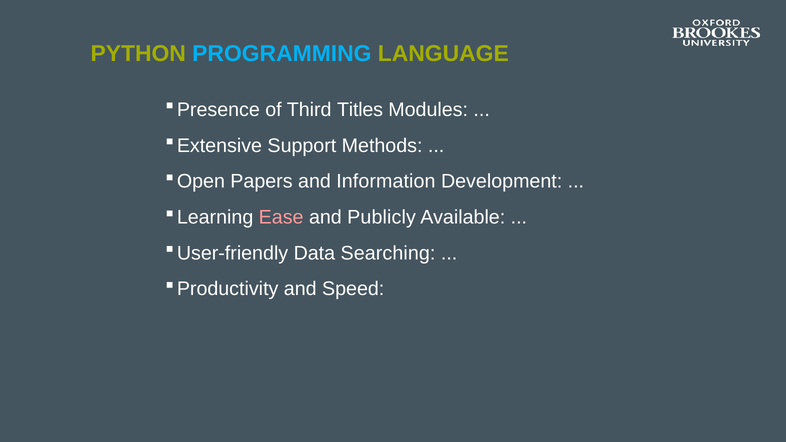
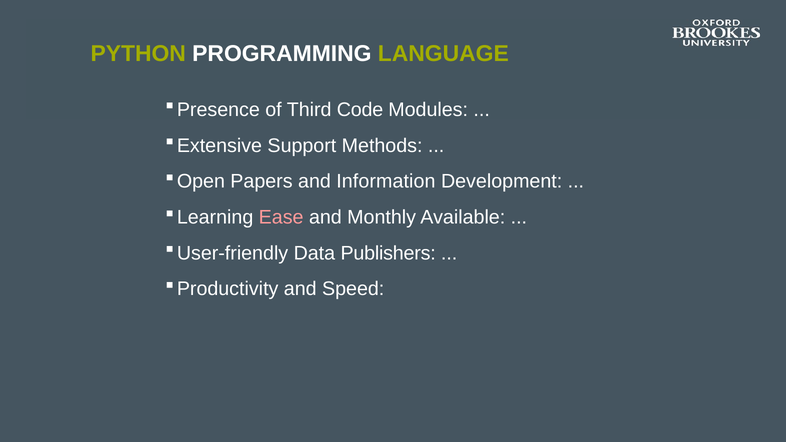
PROGRAMMING colour: light blue -> white (282, 54)
Titles: Titles -> Code (360, 110)
Publicly: Publicly -> Monthly (382, 217)
Searching: Searching -> Publishers (388, 253)
